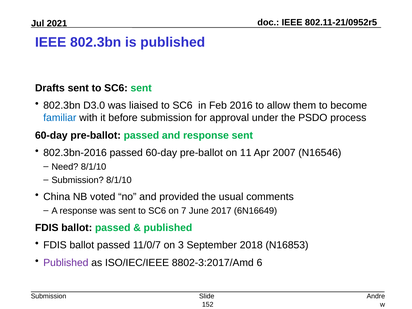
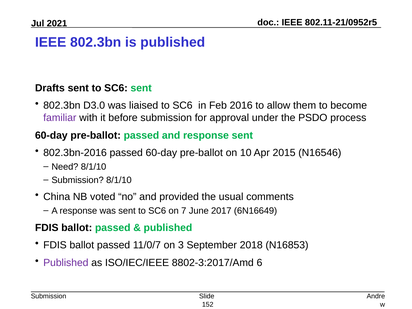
familiar colour: blue -> purple (60, 118)
11: 11 -> 10 (246, 153)
2007: 2007 -> 2015 (284, 153)
